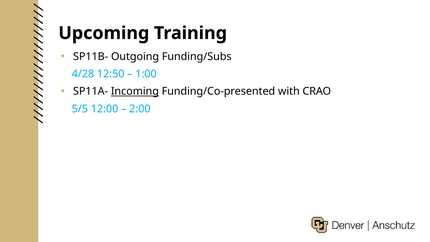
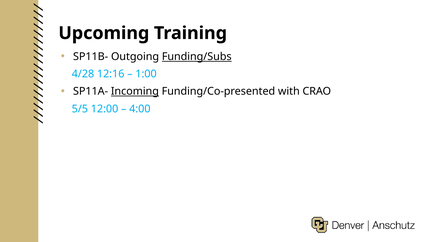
Funding/Subs underline: none -> present (197, 57)
12:50: 12:50 -> 12:16 (111, 74)
2:00: 2:00 -> 4:00 (140, 109)
